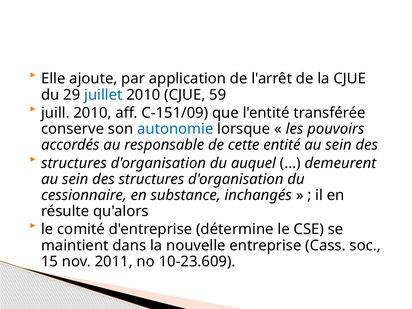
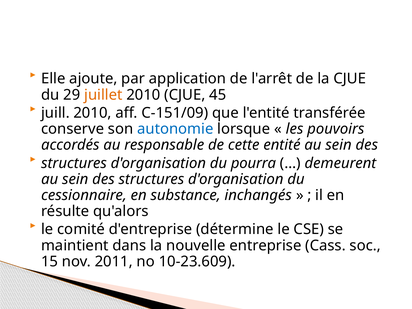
juillet colour: blue -> orange (103, 95)
59: 59 -> 45 (218, 95)
auquel: auquel -> pourra (253, 163)
